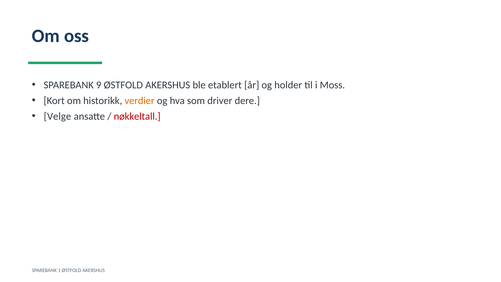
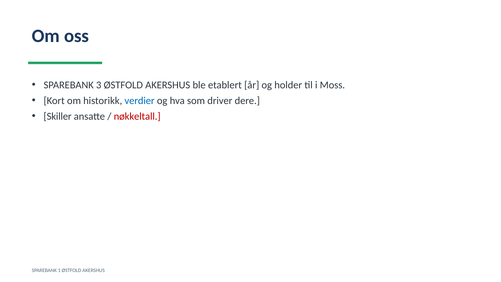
9: 9 -> 3 (99, 85)
verdier colour: orange -> blue (140, 101)
Velge: Velge -> Skiller (58, 116)
